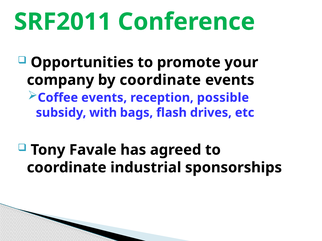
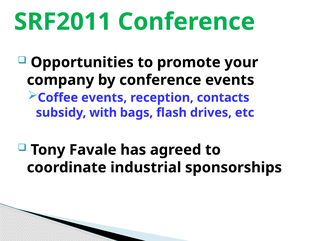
by coordinate: coordinate -> conference (160, 80)
possible: possible -> contacts (223, 98)
